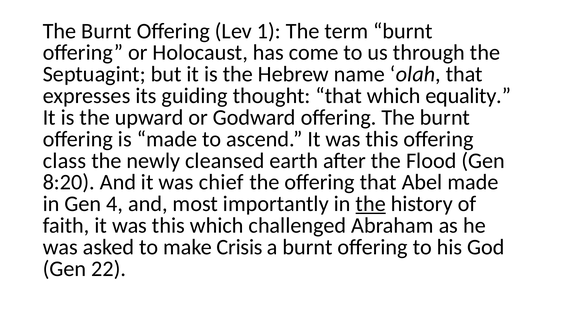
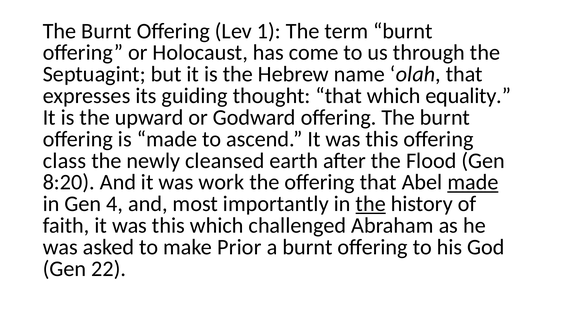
chief: chief -> work (221, 182)
made underline: none -> present (473, 182)
Crisis: Crisis -> Prior (239, 247)
